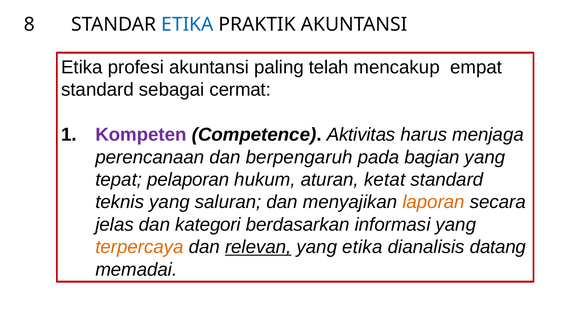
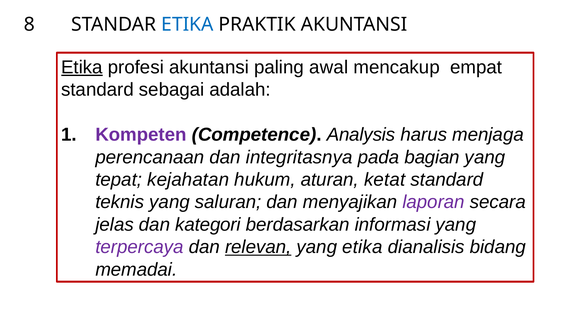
Etika underline: none -> present (82, 67)
telah: telah -> awal (329, 67)
cermat: cermat -> adalah (240, 90)
Aktivitas: Aktivitas -> Analysis (361, 135)
berpengaruh: berpengaruh -> integritasnya (299, 157)
pelaporan: pelaporan -> kejahatan (188, 180)
laporan colour: orange -> purple (434, 202)
terpercaya colour: orange -> purple (139, 247)
datang: datang -> bidang (498, 247)
